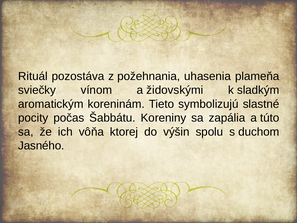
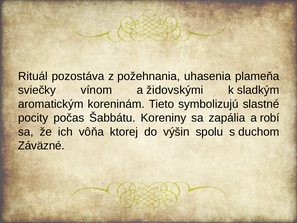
túto: túto -> robí (270, 118)
Jasného: Jasného -> Záväzné (41, 146)
